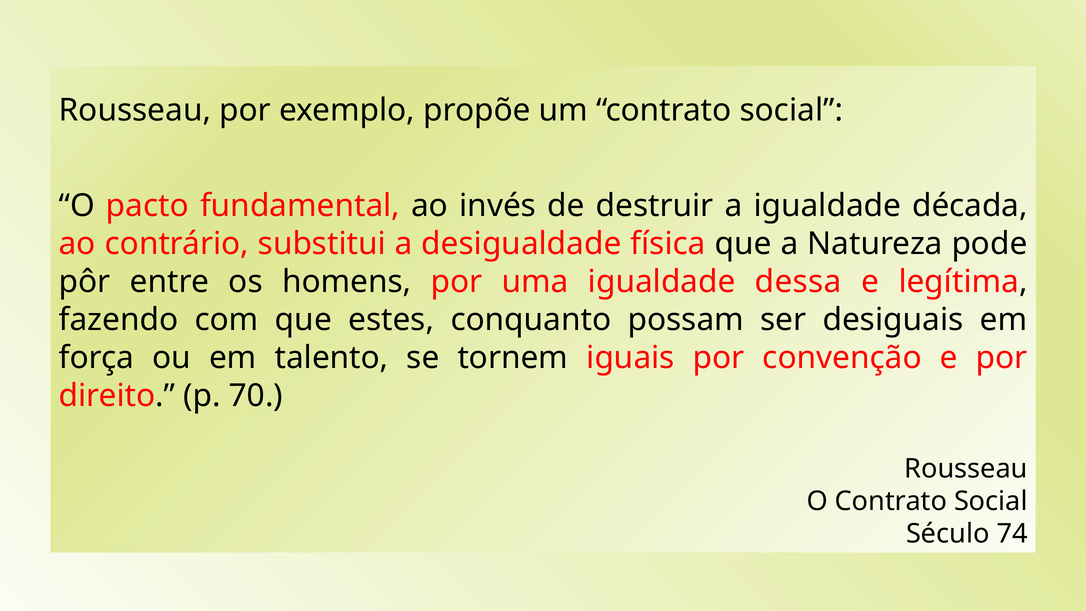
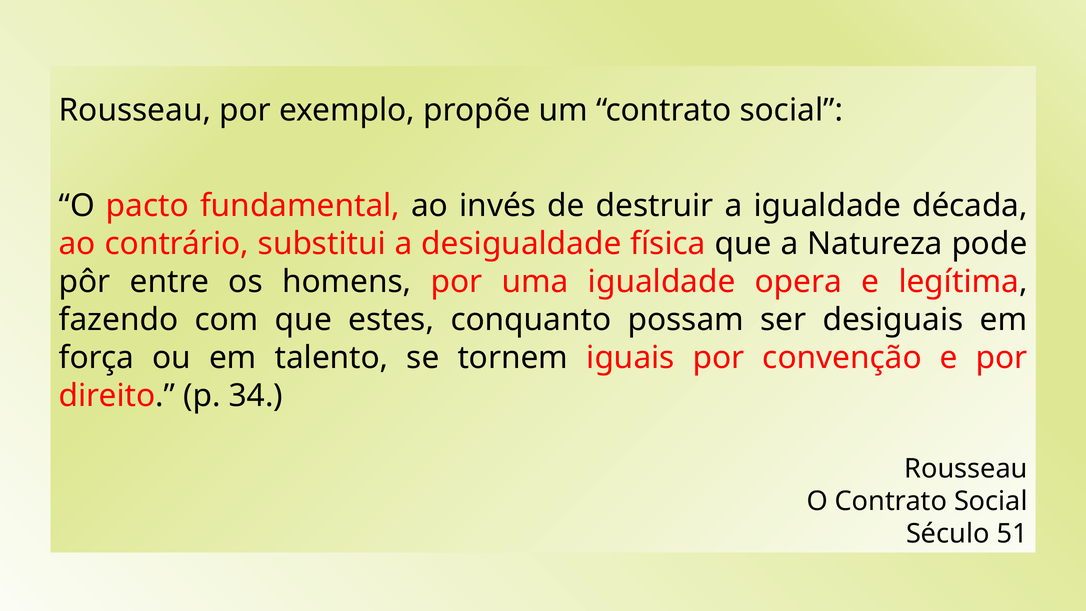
dessa: dessa -> opera (798, 282)
70: 70 -> 34 (256, 396)
74: 74 -> 51 (1012, 534)
